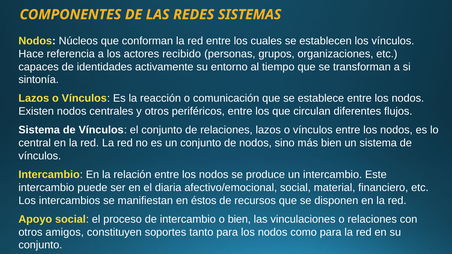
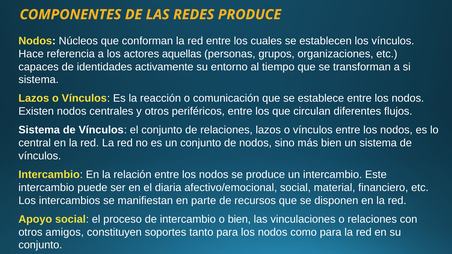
REDES SISTEMAS: SISTEMAS -> PRODUCE (250, 15)
recibido: recibido -> aquellas (182, 54)
sintonía: sintonía -> sistema (39, 80)
éstos: éstos -> parte (204, 201)
